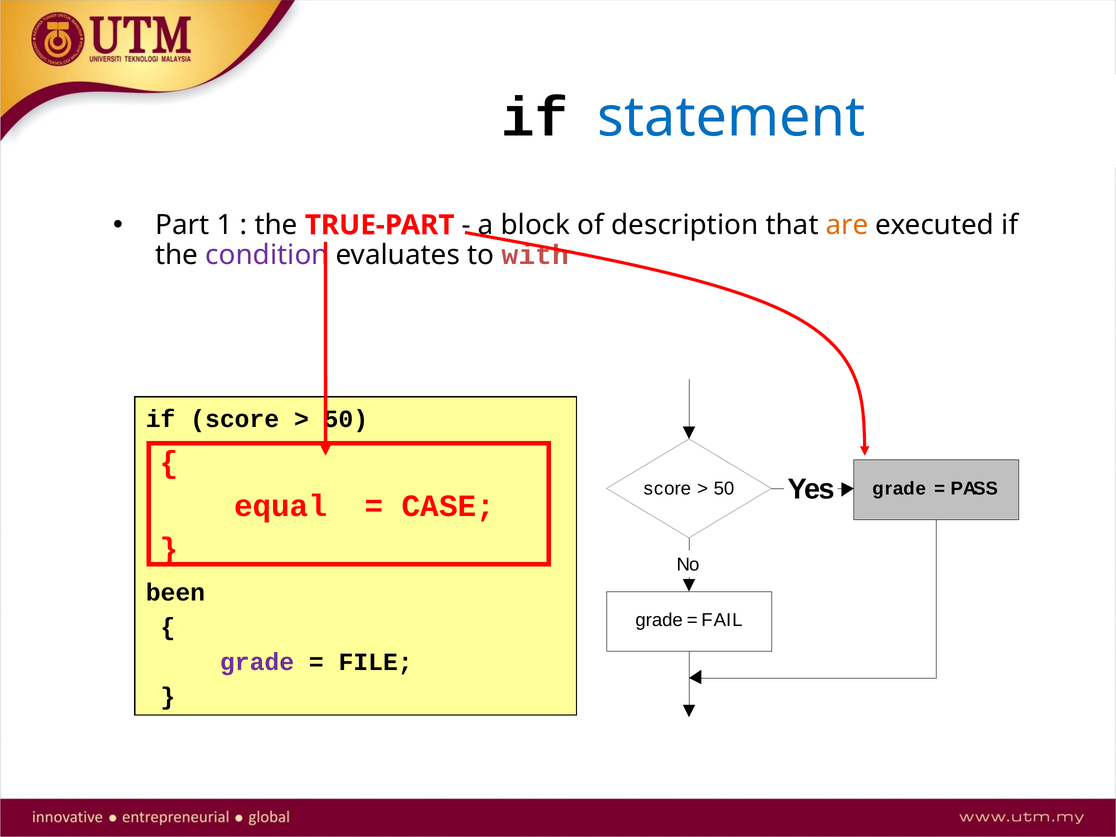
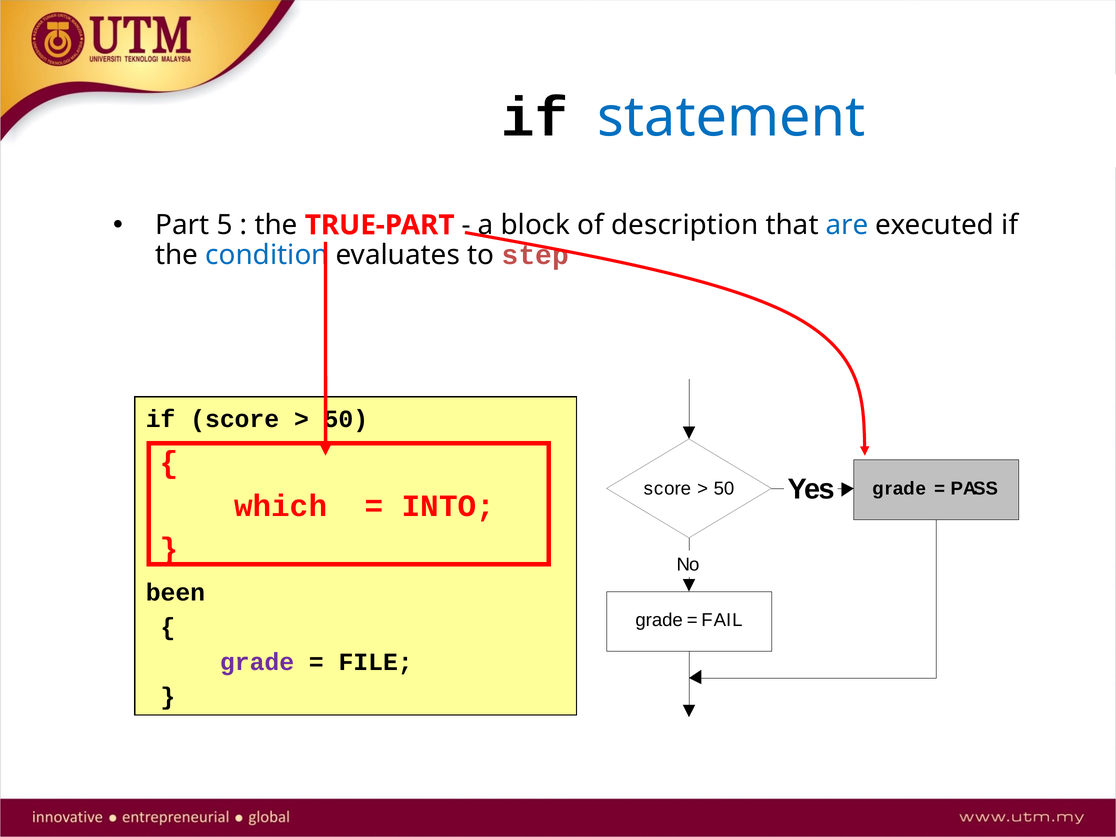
1: 1 -> 5 (224, 225)
are colour: orange -> blue (847, 225)
condition colour: purple -> blue (267, 255)
with: with -> step (535, 255)
equal: equal -> which (281, 506)
CASE: CASE -> INTO (448, 506)
